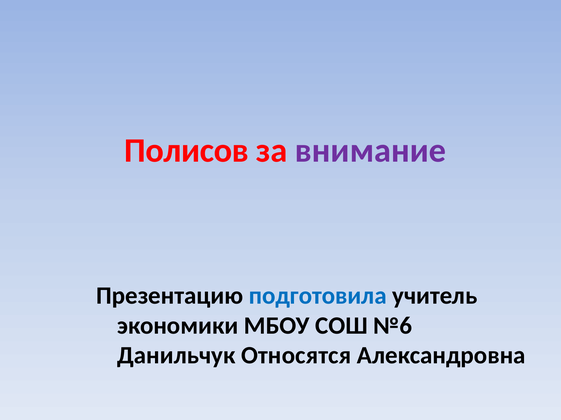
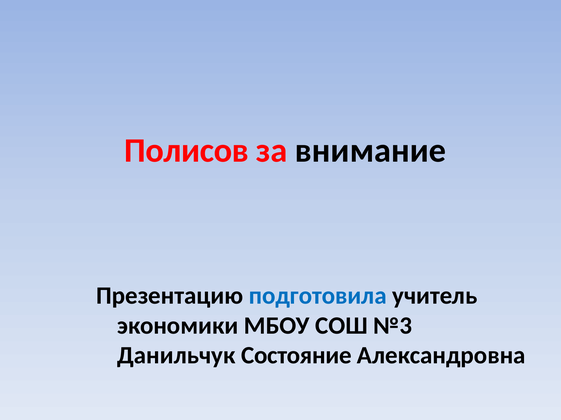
внимание colour: purple -> black (371, 151)
№6: №6 -> №3 (393, 326)
Относятся: Относятся -> Состояние (296, 356)
